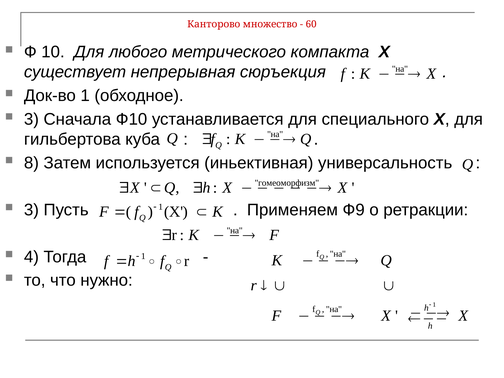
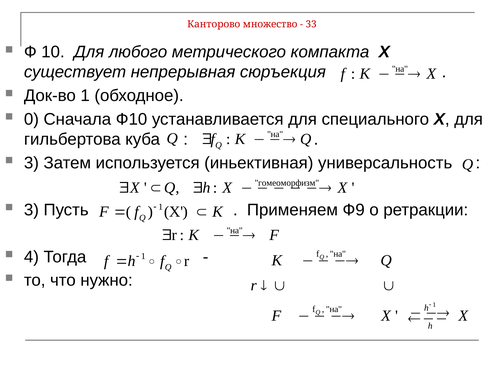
60: 60 -> 33 (311, 24)
3: 3 -> 0 (31, 119)
8: 8 -> 3 (31, 163)
